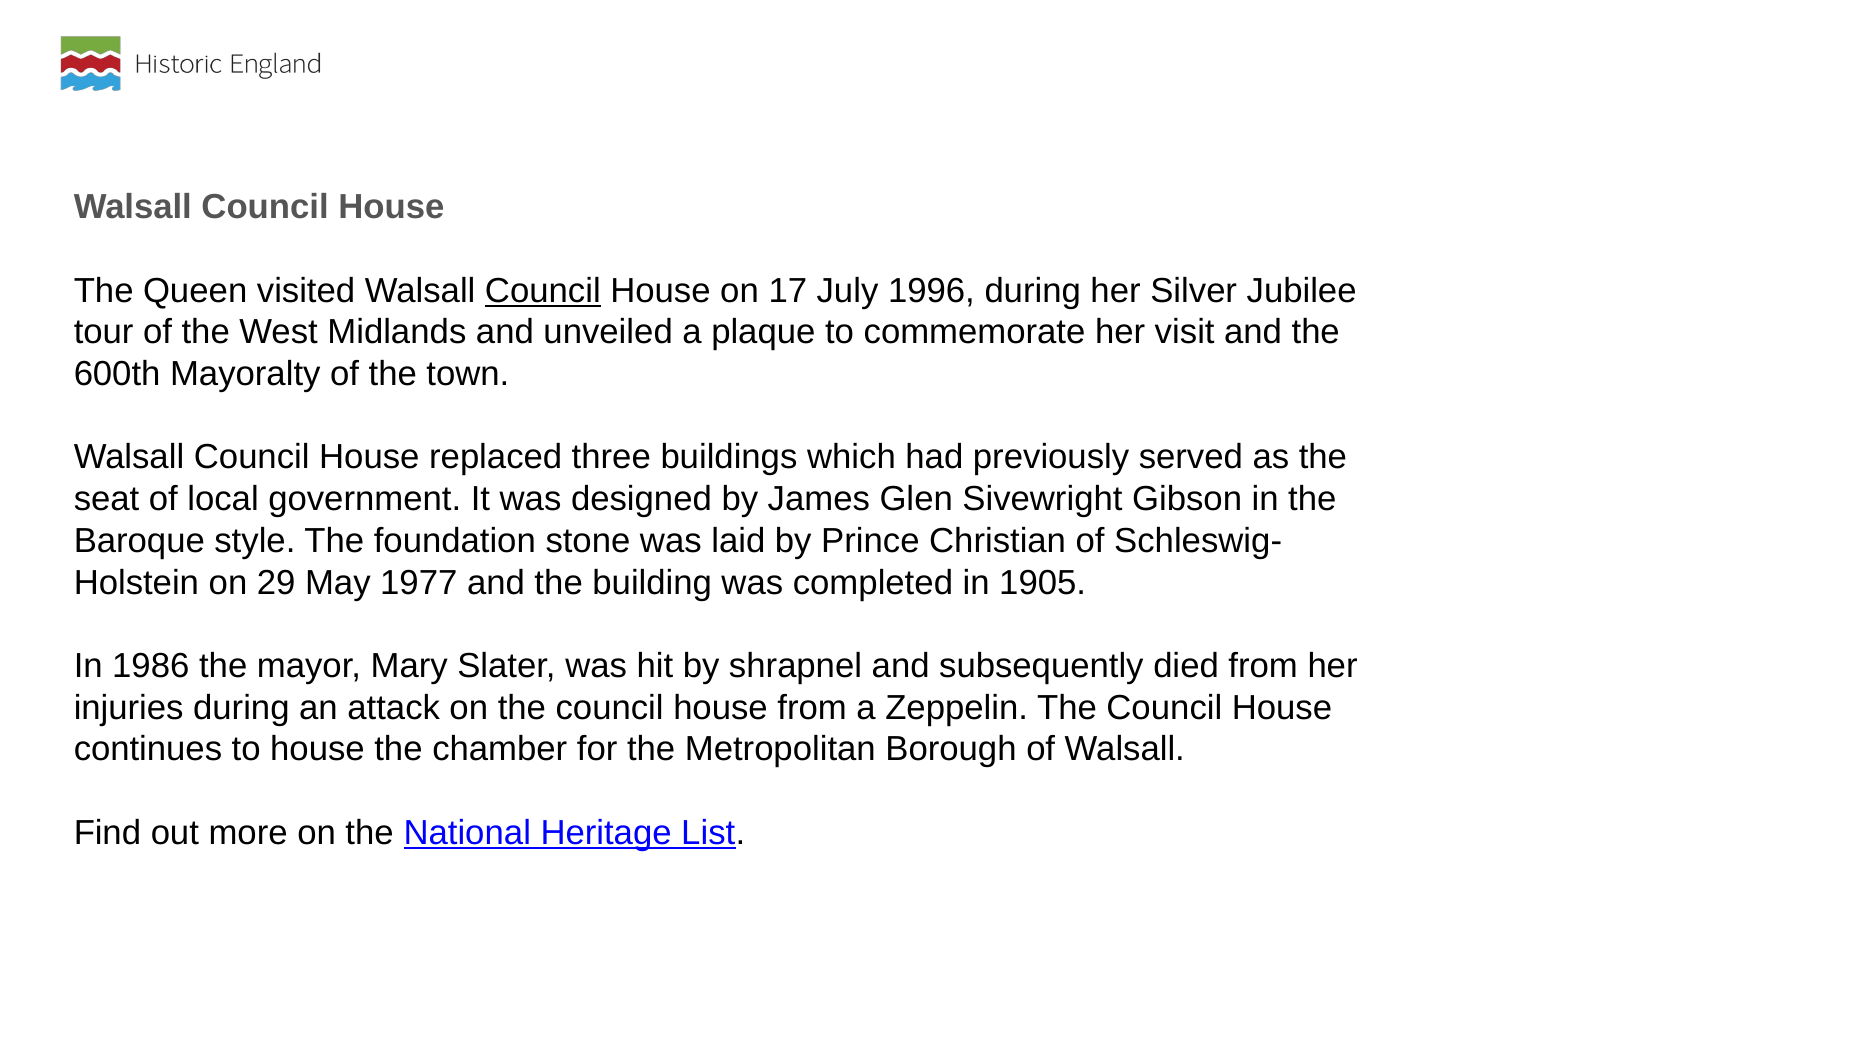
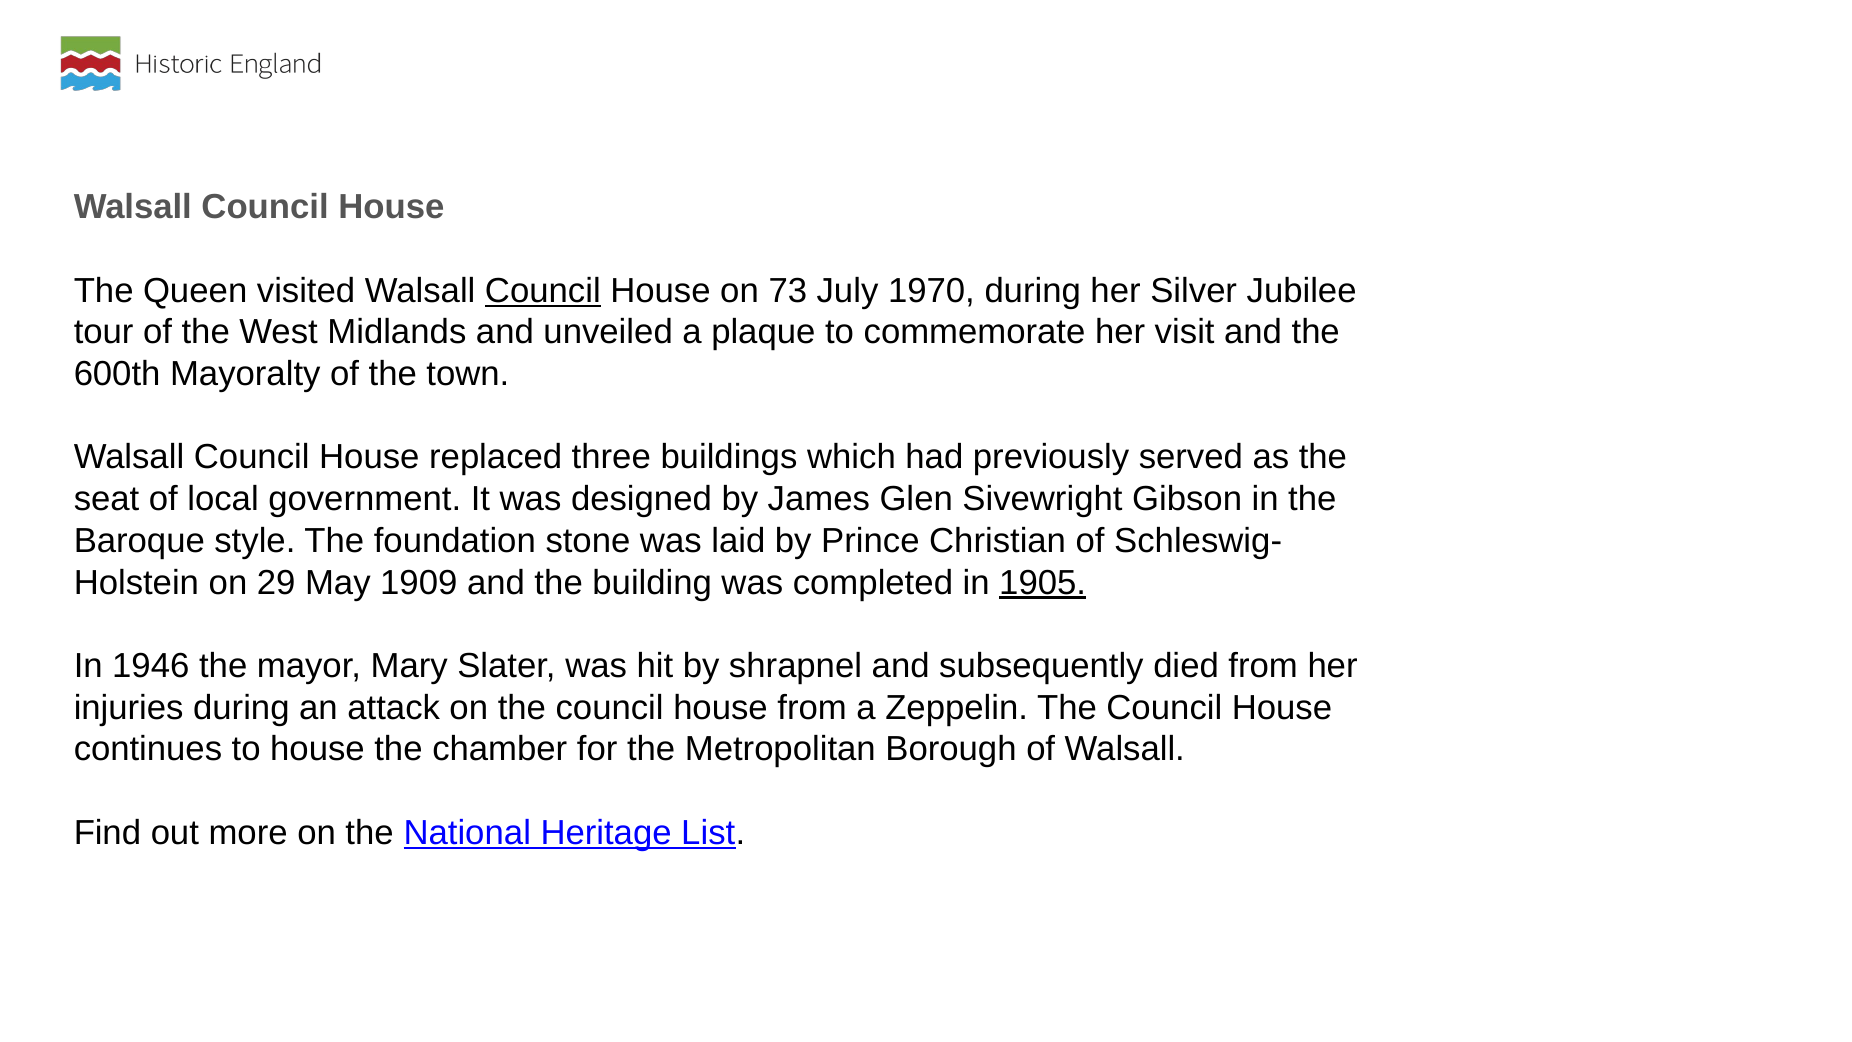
17: 17 -> 73 (788, 291)
1996: 1996 -> 1970 (931, 291)
1977: 1977 -> 1909 (419, 582)
1905 underline: none -> present (1043, 582)
1986: 1986 -> 1946 (151, 666)
